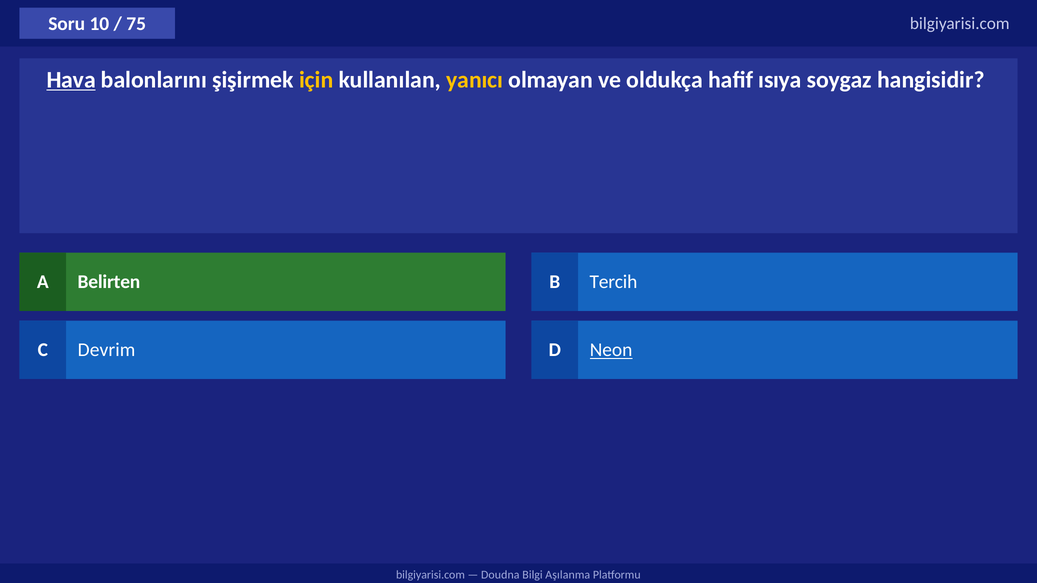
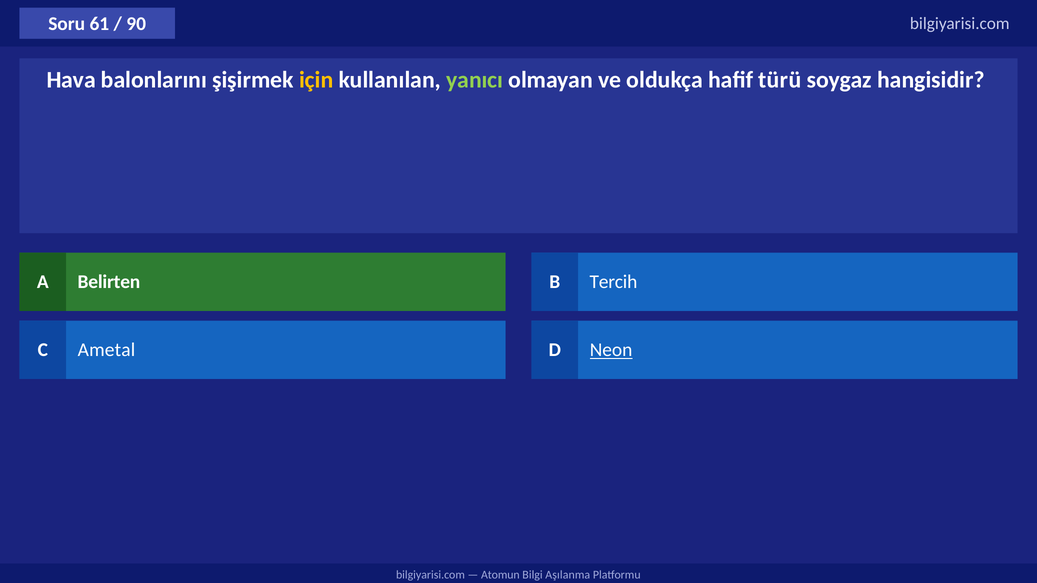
10: 10 -> 61 (99, 24)
75: 75 -> 90 (136, 24)
Hava underline: present -> none (71, 80)
yanıcı colour: yellow -> light green (475, 80)
ısıya: ısıya -> türü (780, 80)
Devrim: Devrim -> Ametal (107, 350)
Doudna: Doudna -> Atomun (500, 575)
